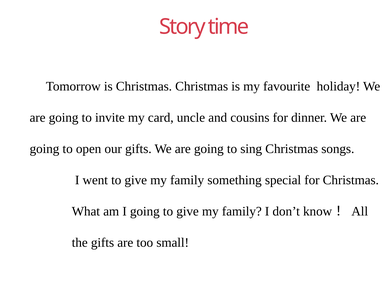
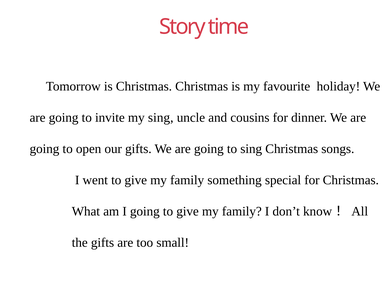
my card: card -> sing (161, 118)
